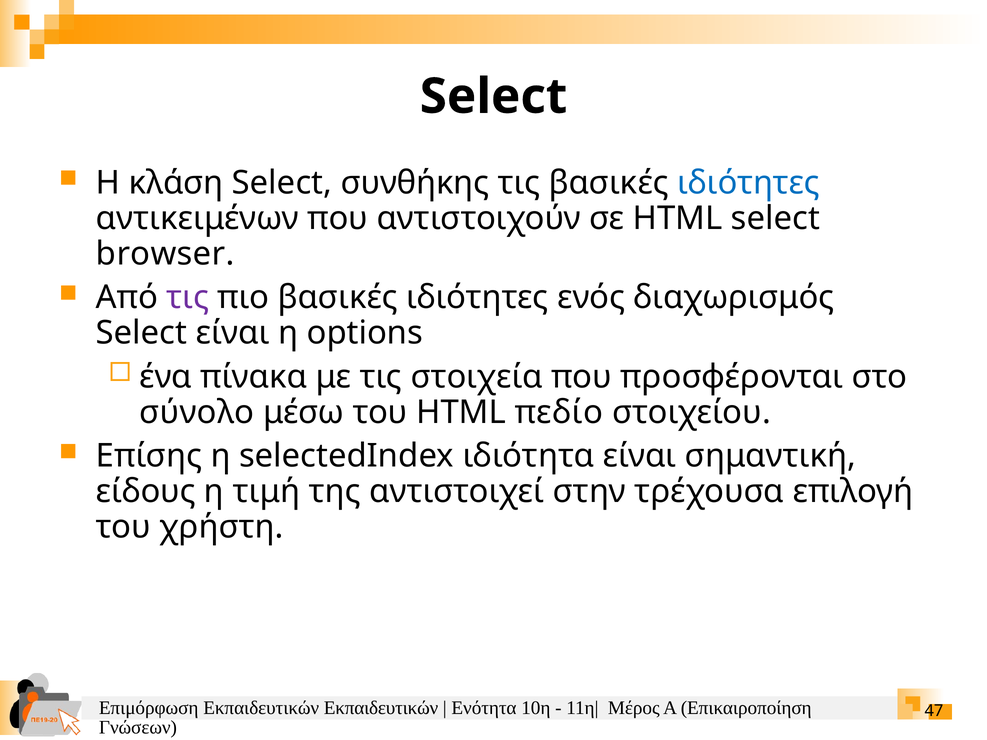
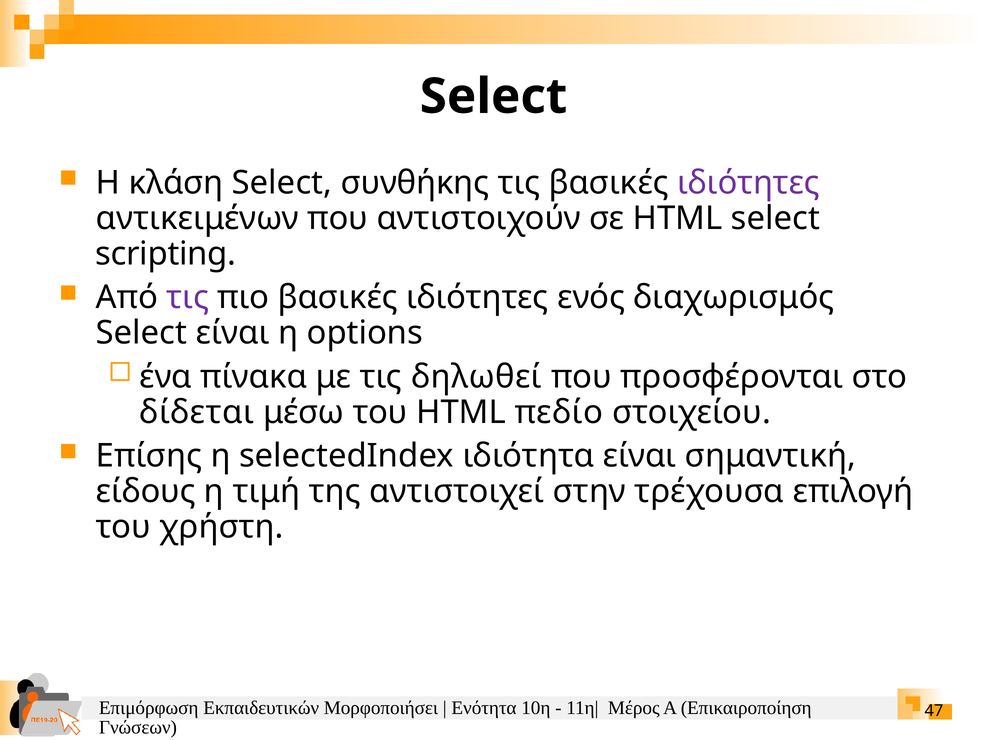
ιδιότητες colour: blue -> purple (749, 183)
browser: browser -> scripting (166, 254)
στοιχεία: στοιχεία -> δηλωθεί (476, 377)
σύνολο: σύνολο -> δίδεται (197, 412)
Εκπαιδευτικών Εκπαιδευτικών: Εκπαιδευτικών -> Μορφοποιήσει (381, 708)
